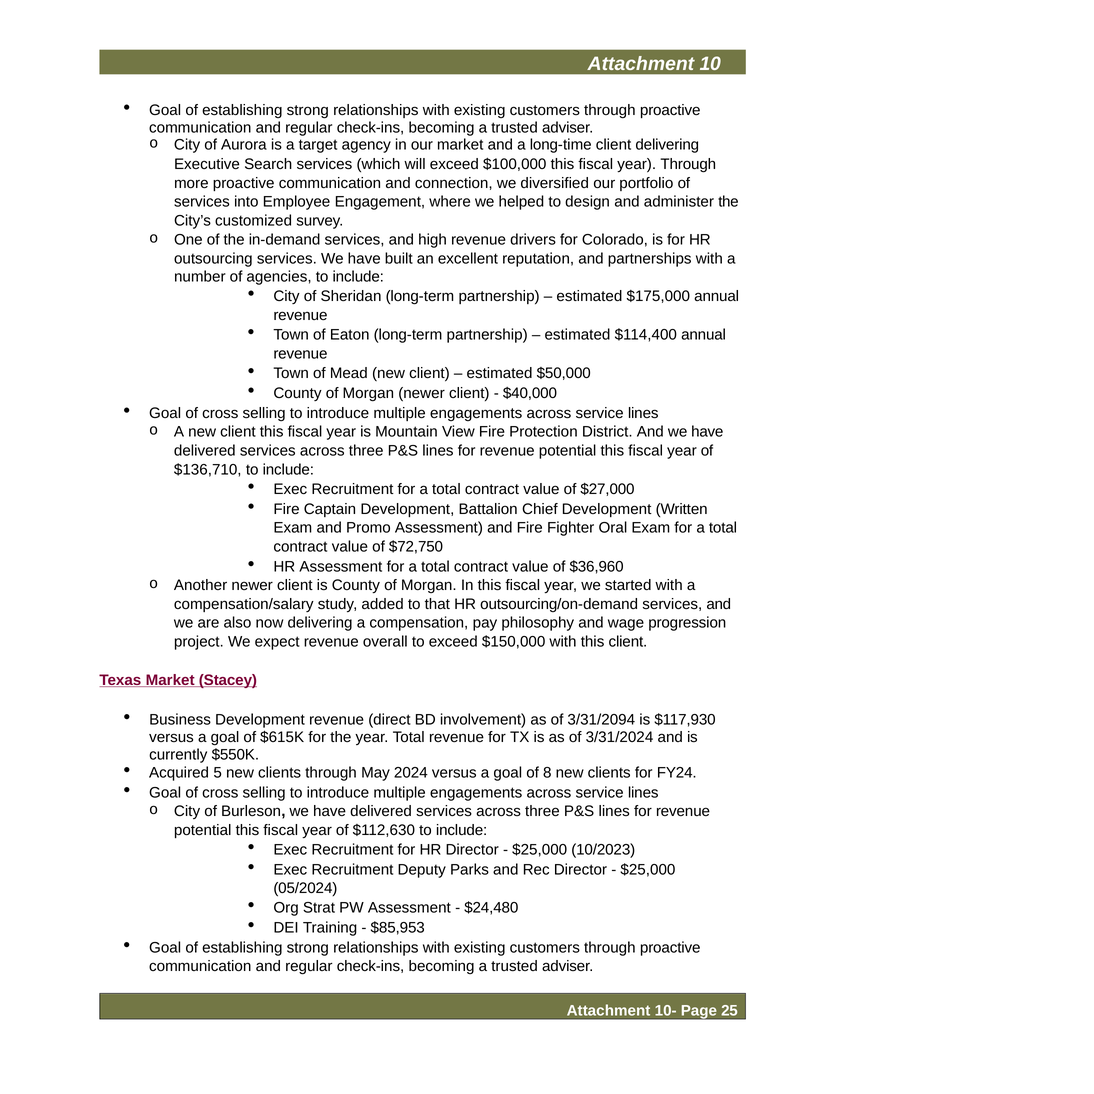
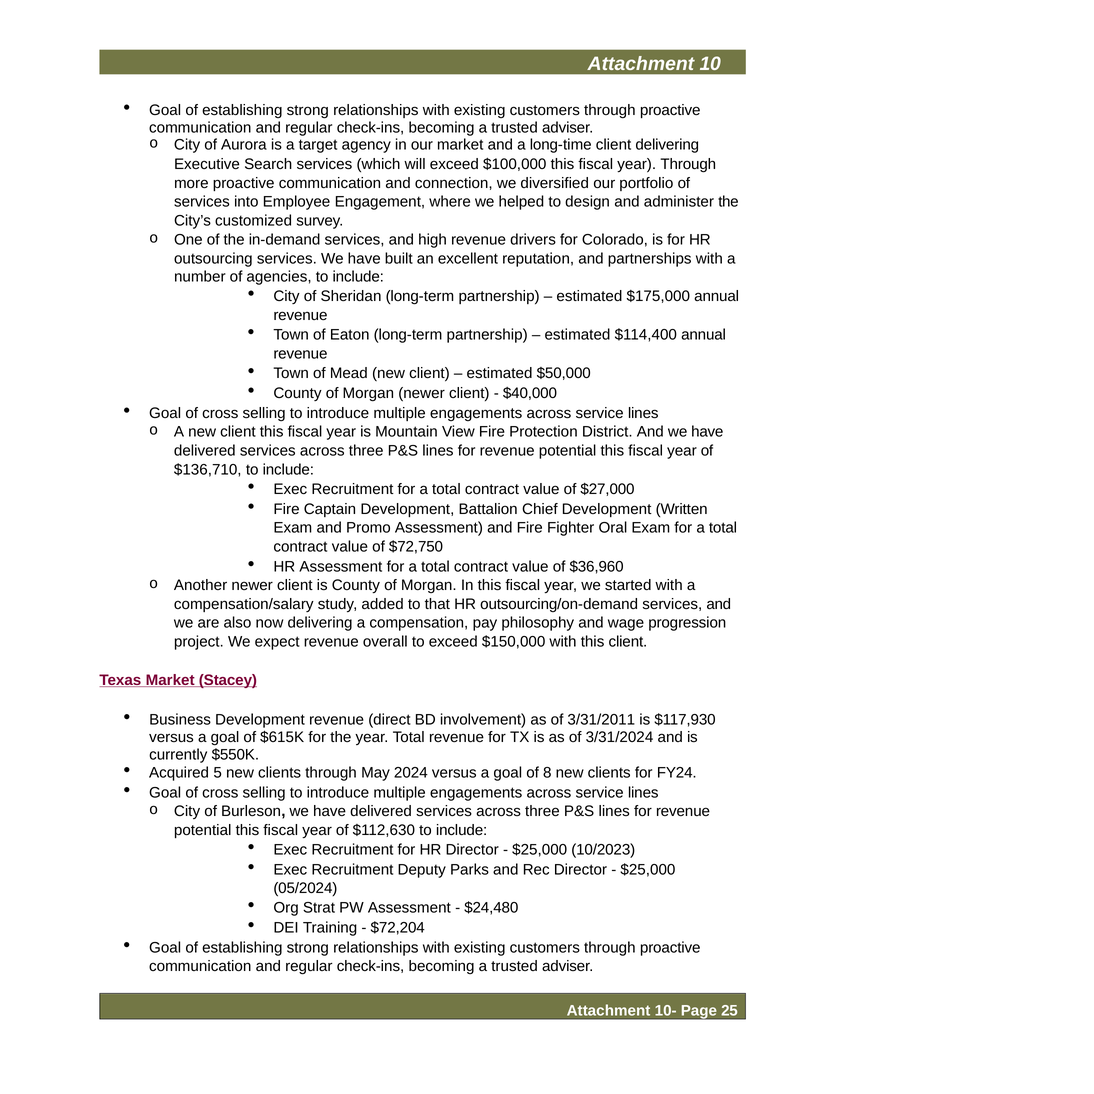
3/31/2094: 3/31/2094 -> 3/31/2011 (601, 720)
$85,953: $85,953 -> $72,204 (398, 928)
